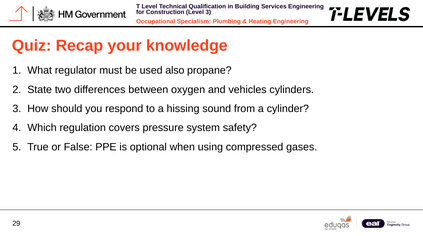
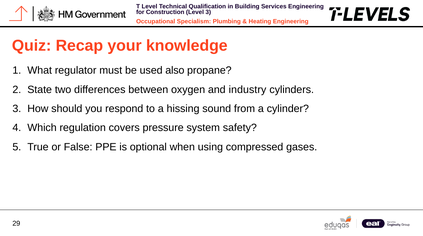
vehicles: vehicles -> industry (248, 90)
